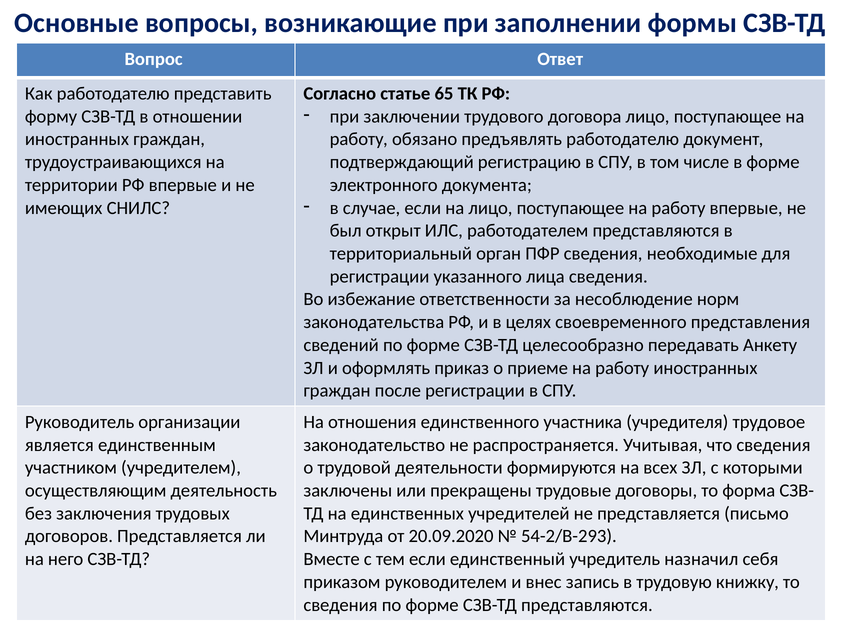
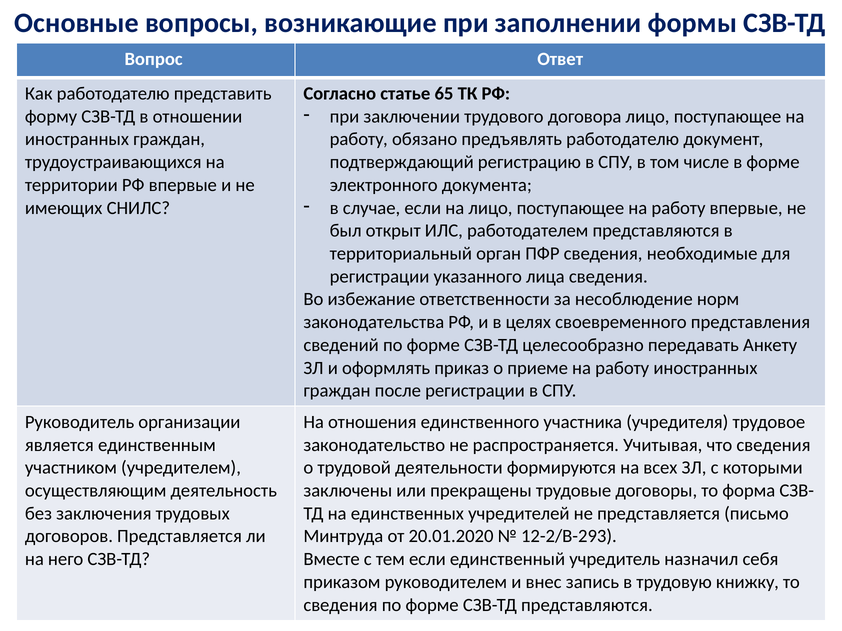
20.09.2020: 20.09.2020 -> 20.01.2020 (451, 537)
54-2/В-293: 54-2/В-293 -> 12-2/В-293 (569, 537)
